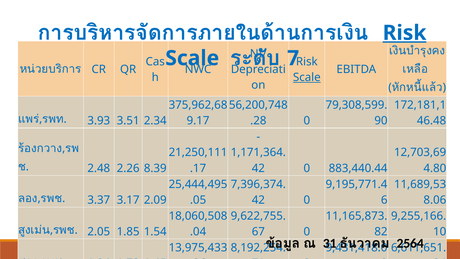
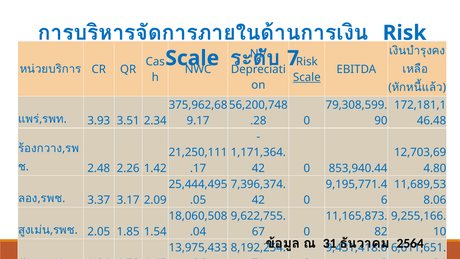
Risk underline: present -> none (405, 33)
8.39: 8.39 -> 1.42 (155, 168)
883,440.44: 883,440.44 -> 853,940.44 (358, 168)
